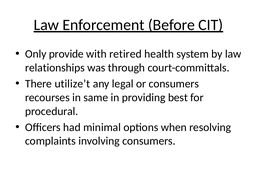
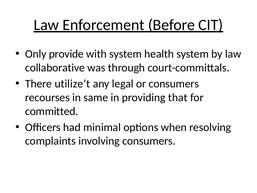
with retired: retired -> system (126, 54)
relationships: relationships -> collaborative (55, 68)
best: best -> that (178, 97)
procedural: procedural -> committed (52, 111)
